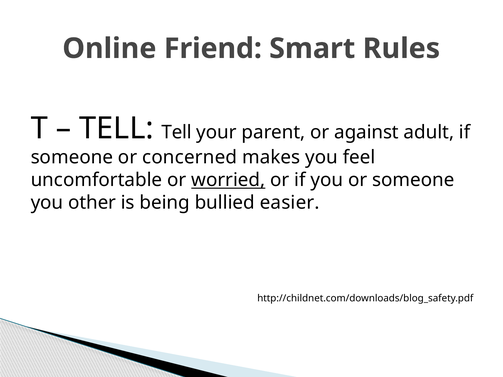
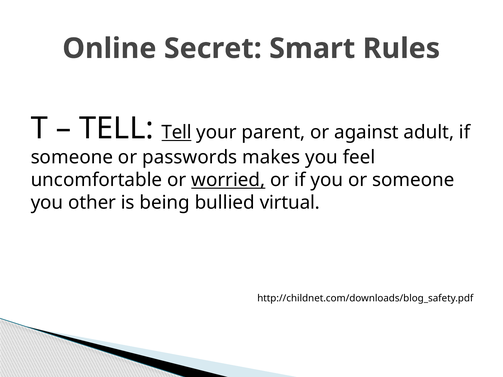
Friend: Friend -> Secret (213, 49)
Tell underline: none -> present (177, 132)
concerned: concerned -> passwords (190, 158)
easier: easier -> virtual (290, 203)
